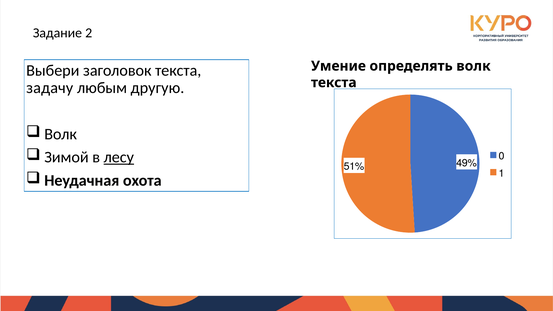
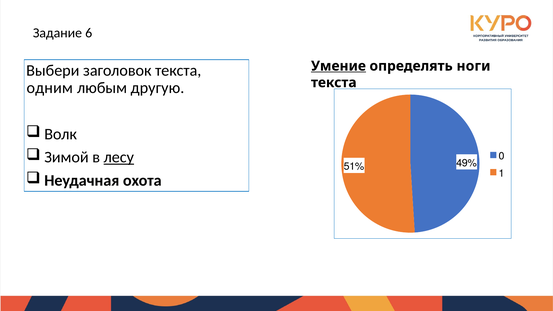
2: 2 -> 6 (89, 33)
Умение underline: none -> present (338, 66)
определять волк: волк -> ноги (473, 66)
задачу: задачу -> одним (50, 88)
